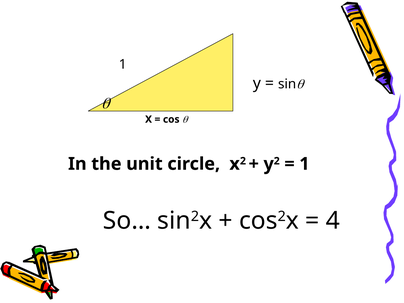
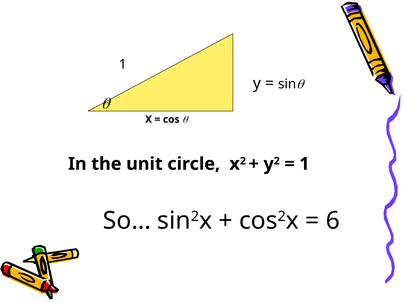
4: 4 -> 6 (333, 221)
